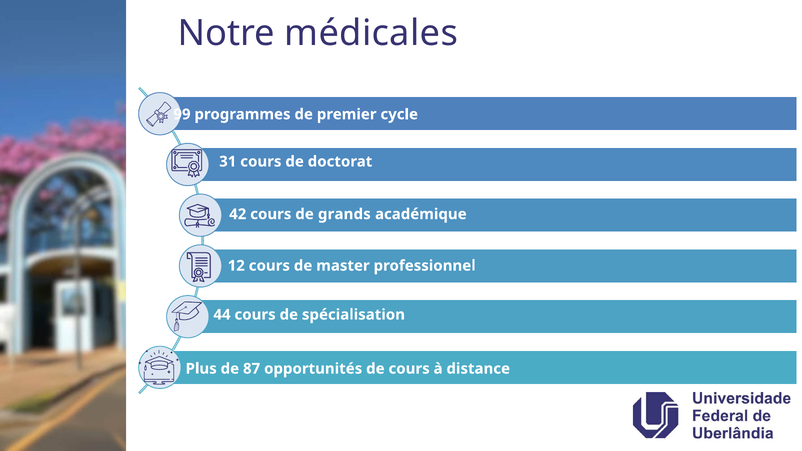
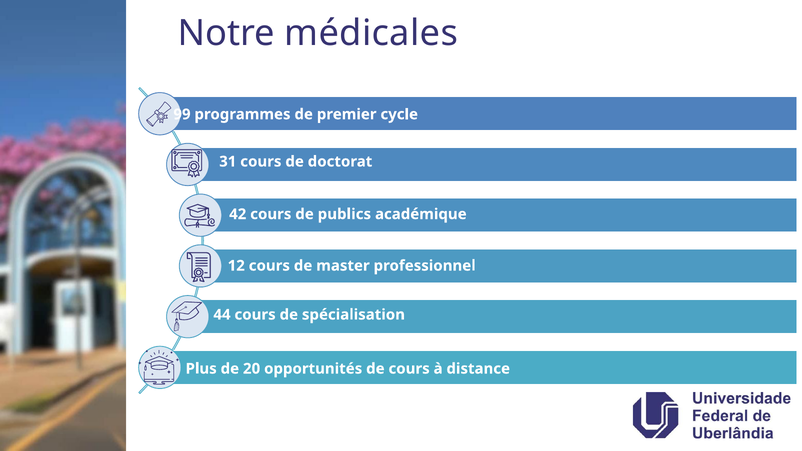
grands: grands -> publics (344, 214)
87: 87 -> 20 (252, 369)
